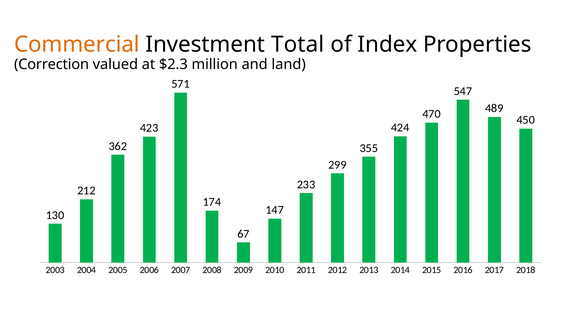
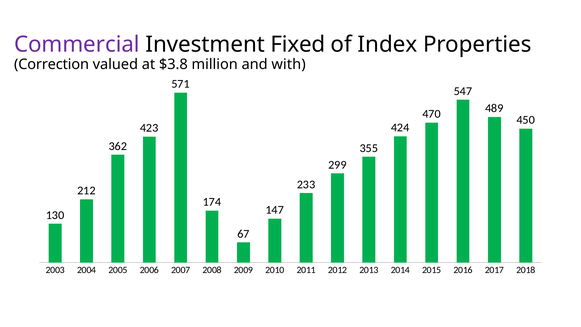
Commercial colour: orange -> purple (77, 44)
Total: Total -> Fixed (298, 44)
$2.3: $2.3 -> $3.8 (173, 64)
land: land -> with (289, 64)
